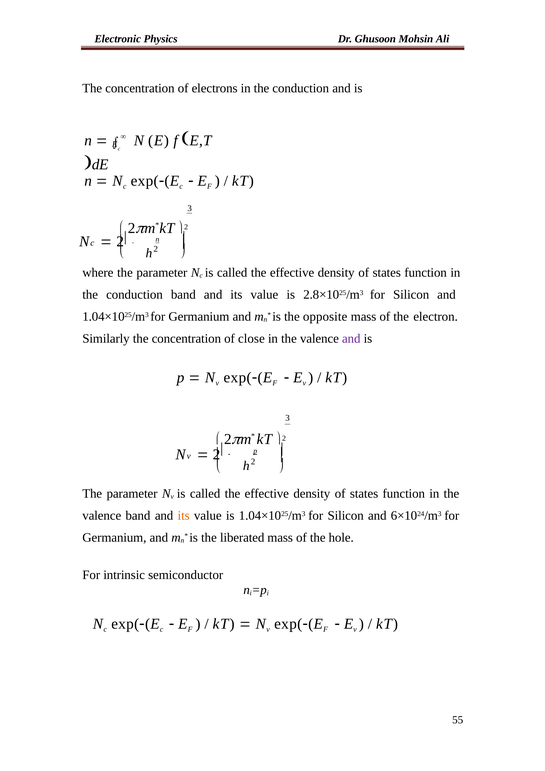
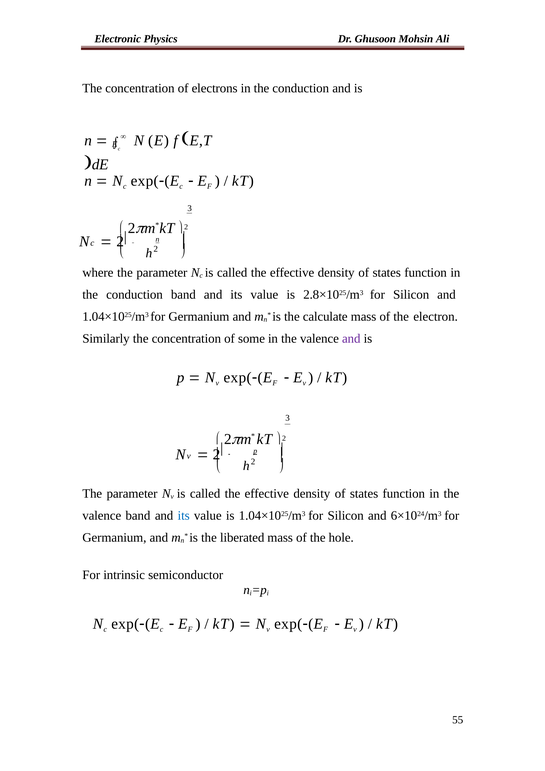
opposite: opposite -> calculate (325, 317)
close: close -> some (251, 339)
its colour: orange -> blue (184, 516)
